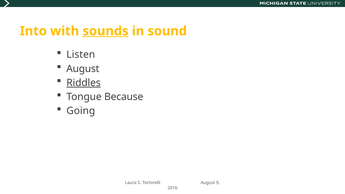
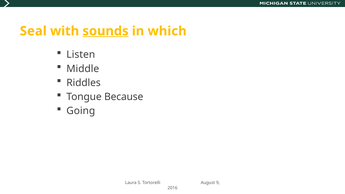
Into: Into -> Seal (33, 31)
sound: sound -> which (167, 31)
August: August -> Middle (83, 69)
Riddles underline: present -> none (84, 83)
